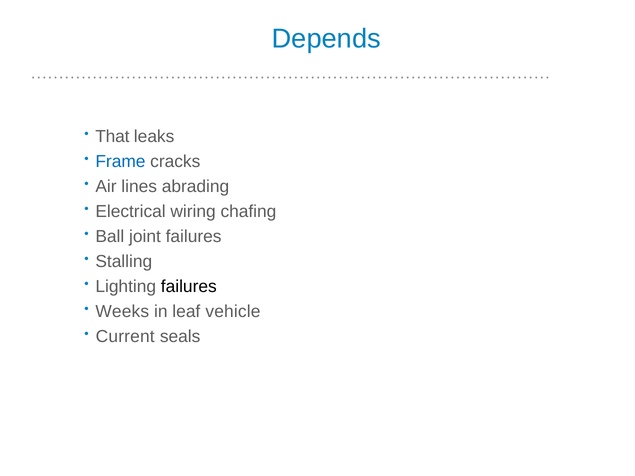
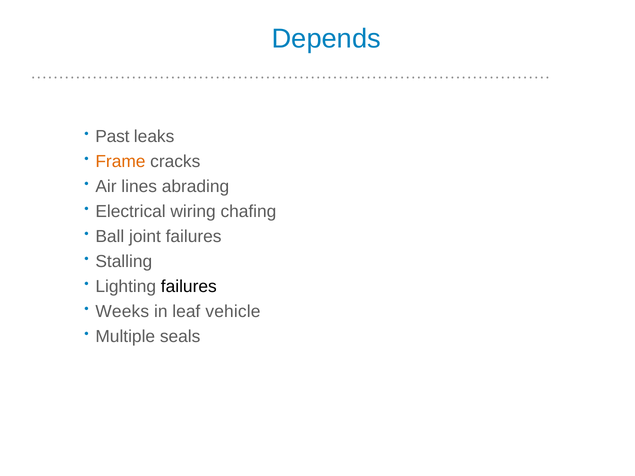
That: That -> Past (112, 137)
Frame colour: blue -> orange (120, 162)
Current: Current -> Multiple (125, 337)
